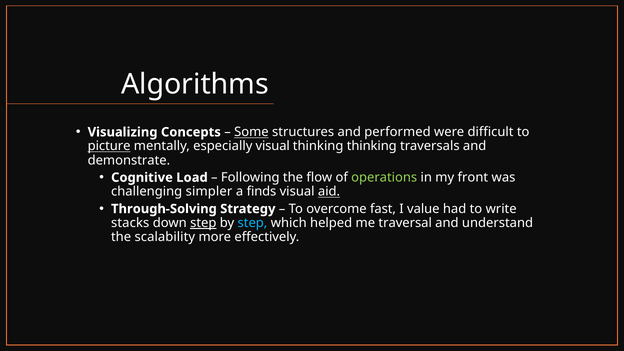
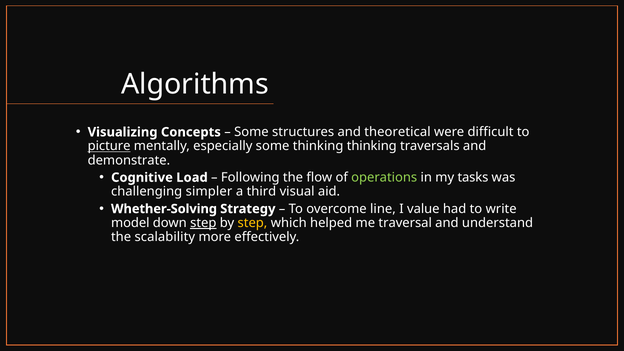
Some underline: present -> none (251, 132)
performed: performed -> theoretical (397, 132)
especially visual: visual -> some (273, 146)
front: front -> tasks (473, 178)
finds: finds -> third (261, 192)
aid underline: present -> none (329, 192)
Through‑Solving: Through‑Solving -> Whether‑Solving (164, 209)
fast: fast -> line (383, 209)
stacks: stacks -> model (130, 223)
step colour: light blue -> yellow (252, 223)
